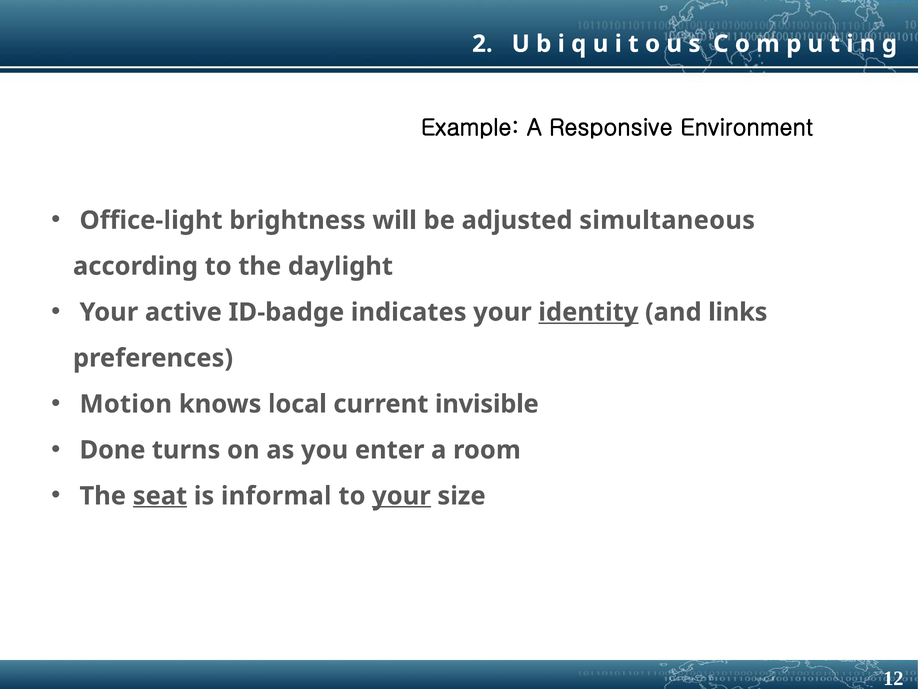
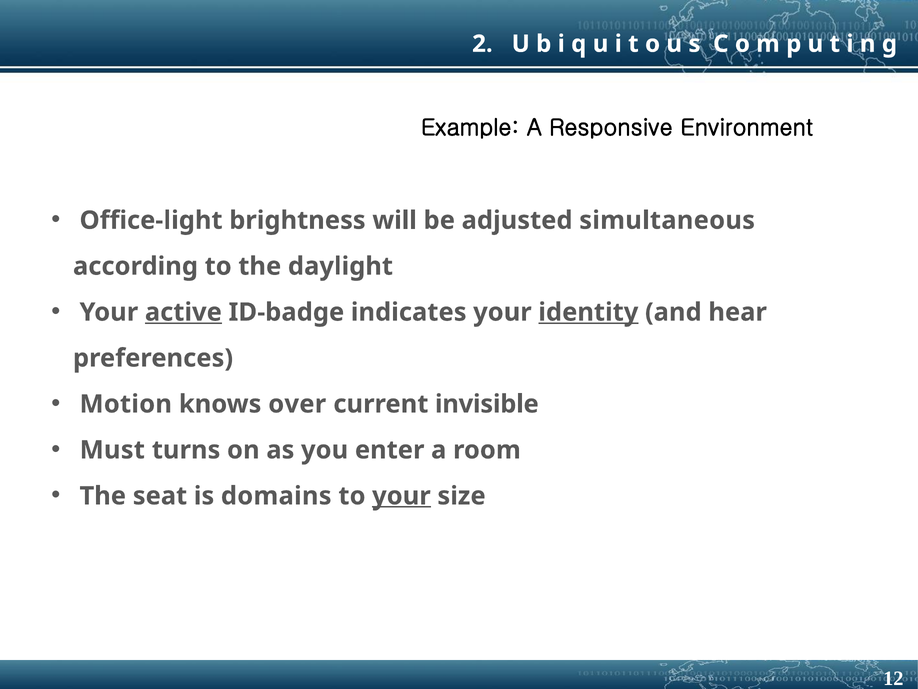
active underline: none -> present (183, 312)
links: links -> hear (738, 312)
local: local -> over (297, 404)
Done: Done -> Must (112, 450)
seat underline: present -> none (160, 496)
informal: informal -> domains (276, 496)
